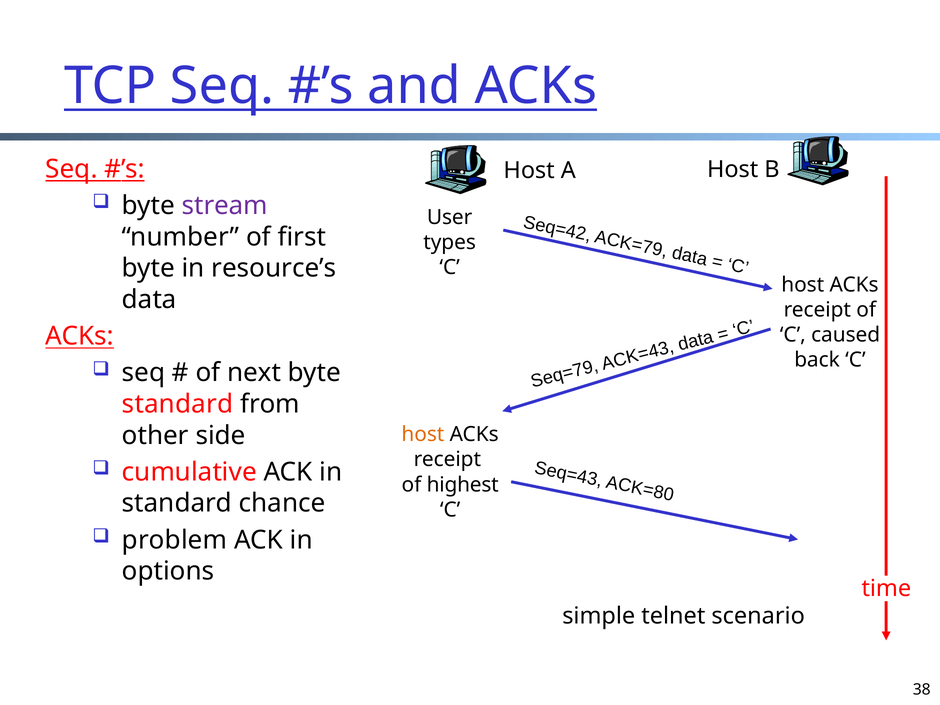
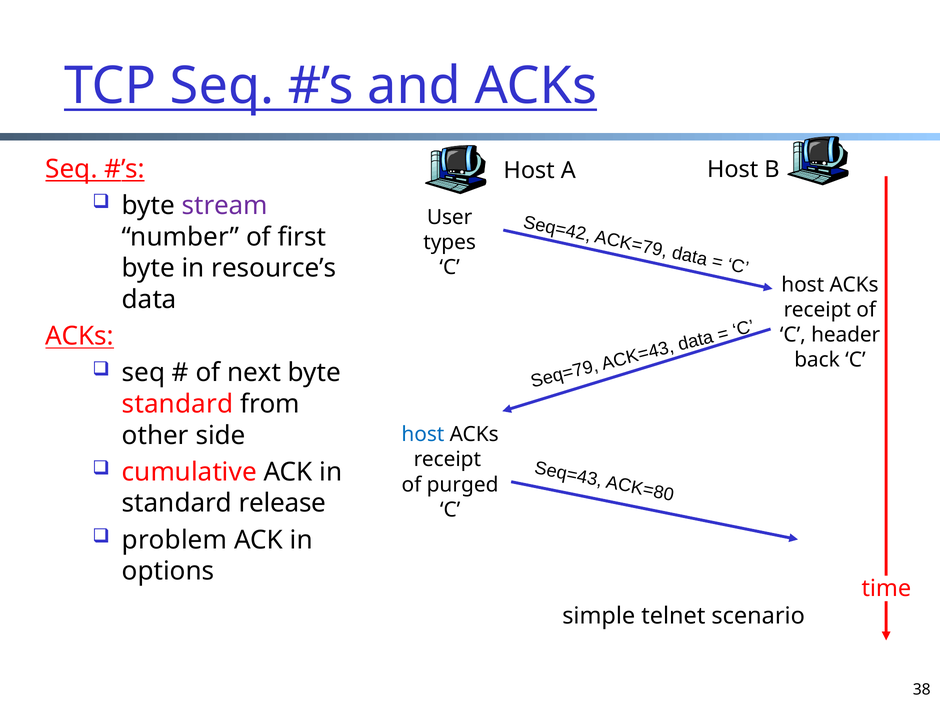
caused: caused -> header (846, 335)
host colour: orange -> blue (423, 435)
highest: highest -> purged (463, 485)
chance: chance -> release (282, 503)
